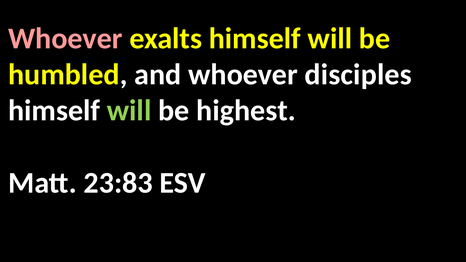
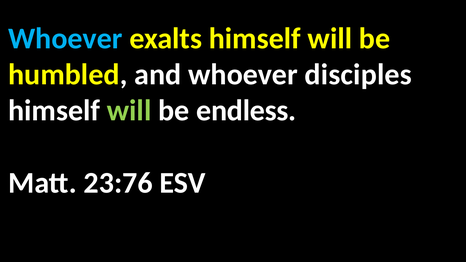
Whoever colour: pink -> light blue (65, 38)
highest: highest -> endless (246, 111)
23:83: 23:83 -> 23:76 (118, 183)
